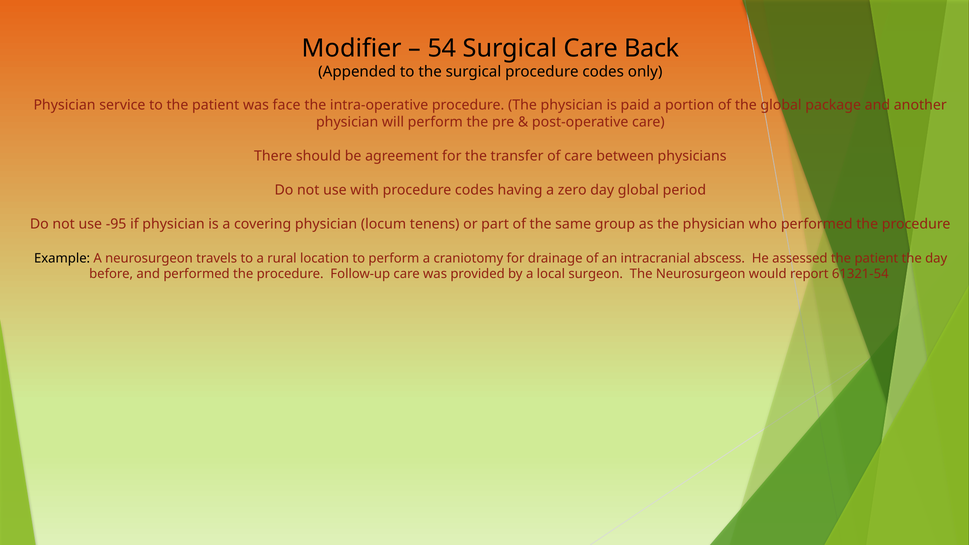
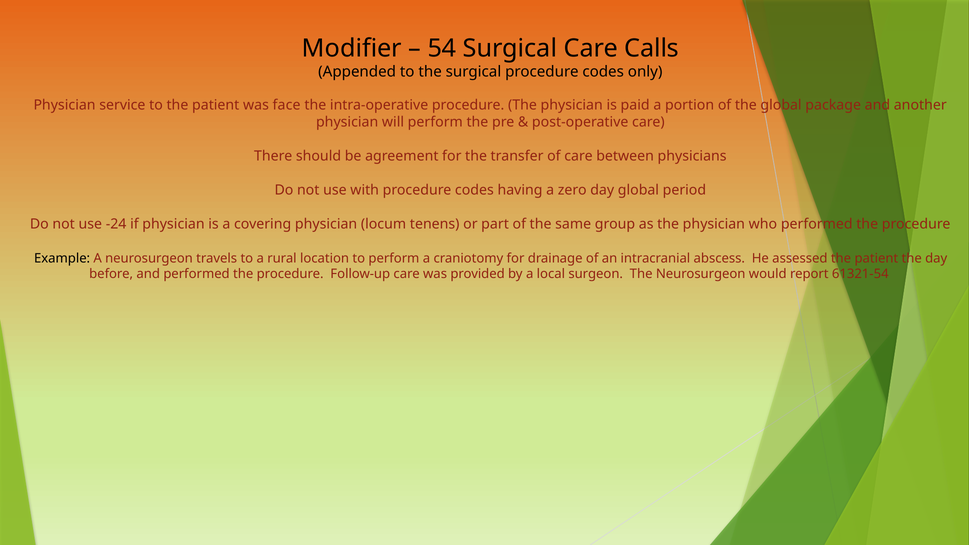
Back: Back -> Calls (652, 48)
-95: -95 -> -24 (116, 224)
